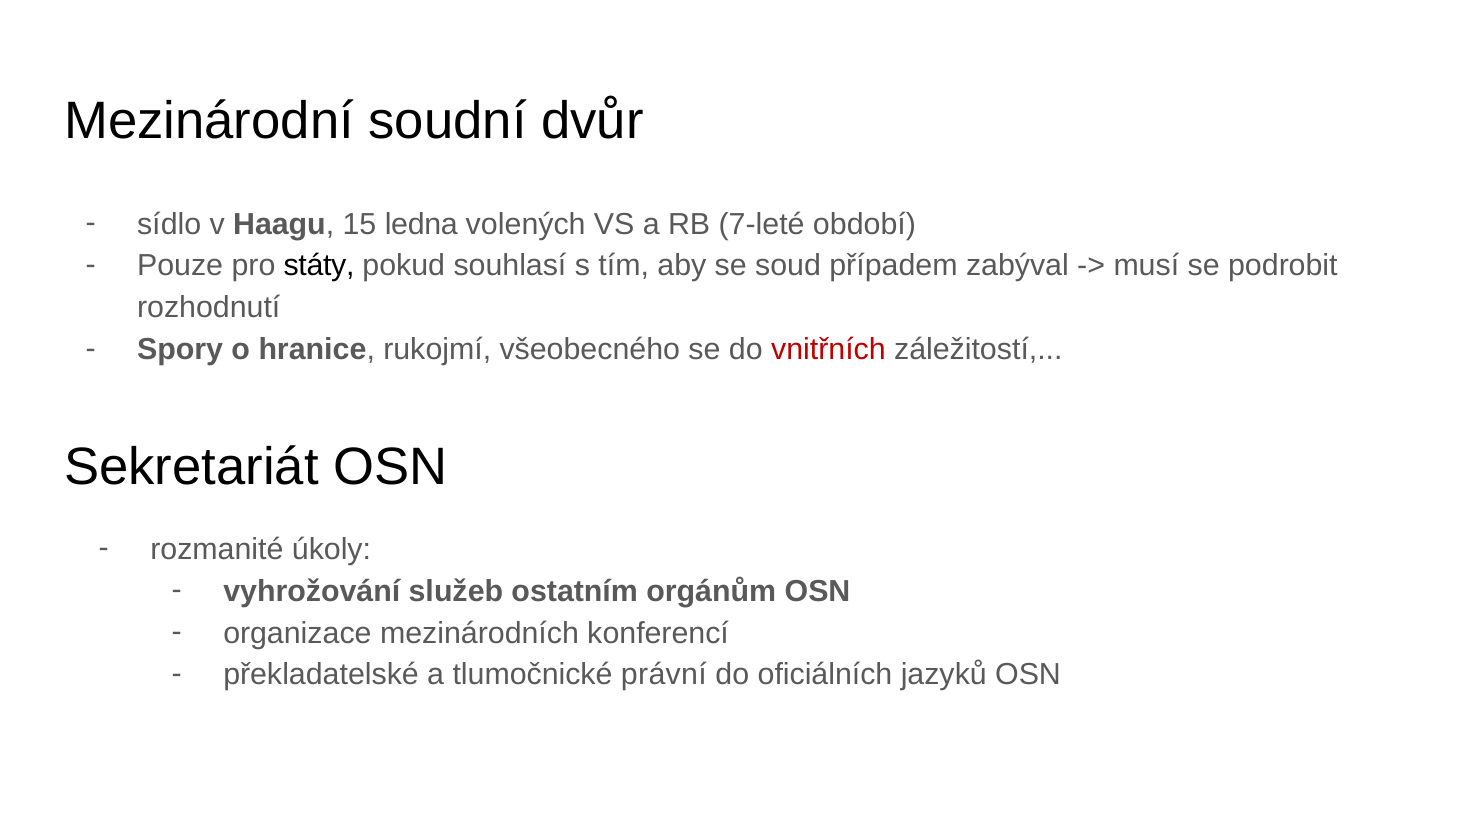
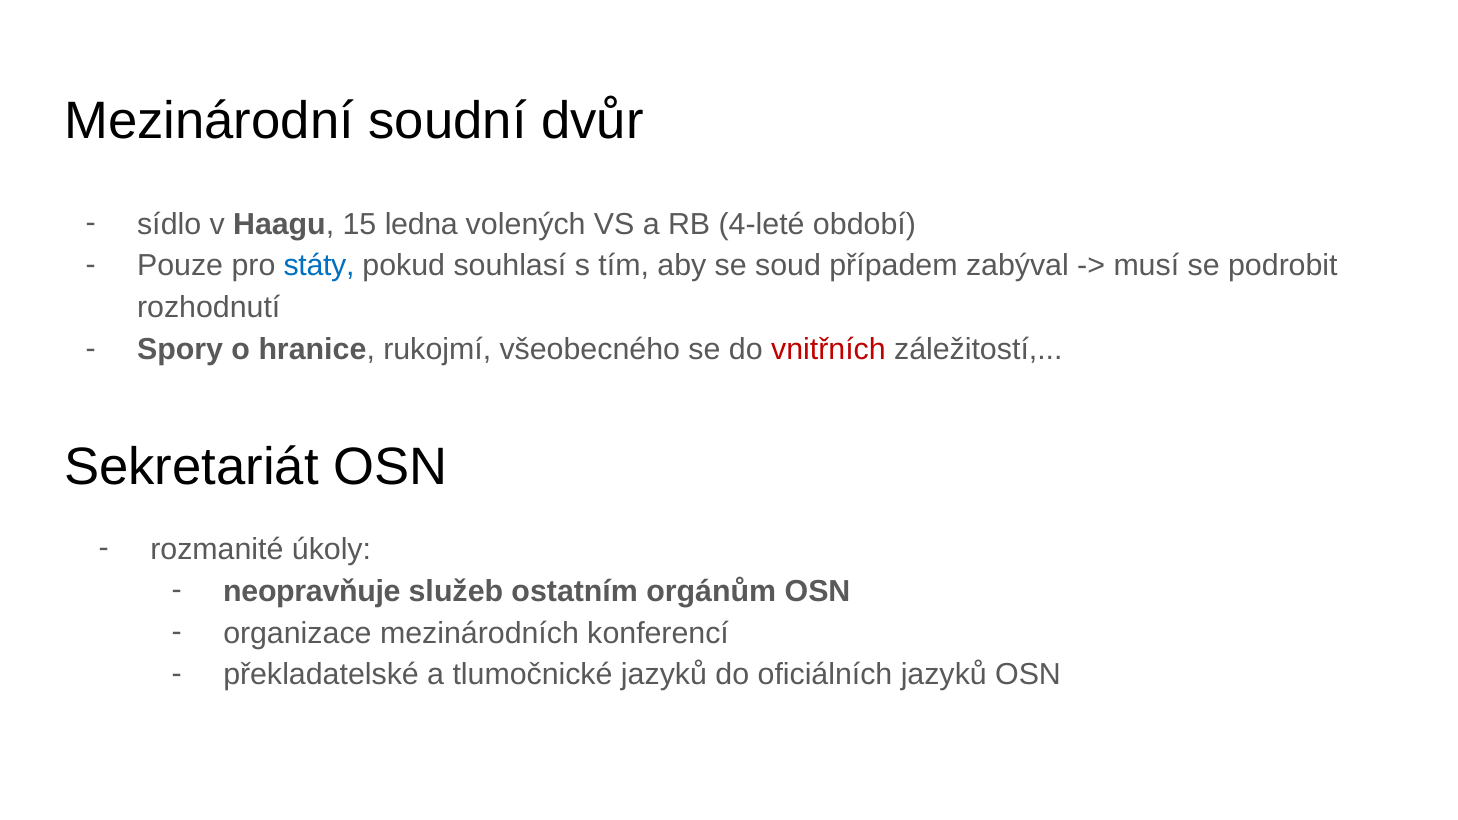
7-leté: 7-leté -> 4-leté (762, 224)
státy colour: black -> blue (319, 266)
vyhrožování: vyhrožování -> neopravňuje (312, 591)
tlumočnické právní: právní -> jazyků (664, 675)
